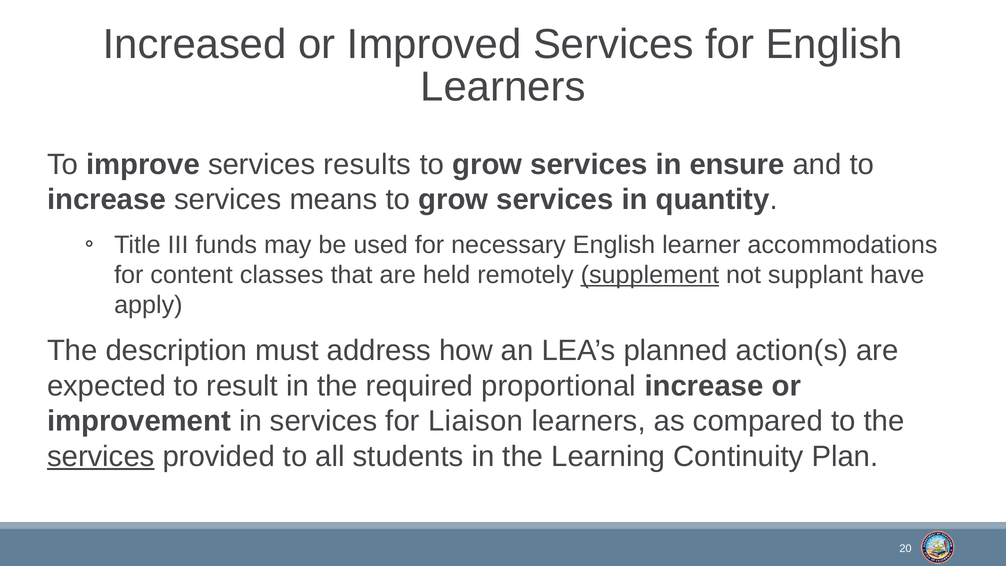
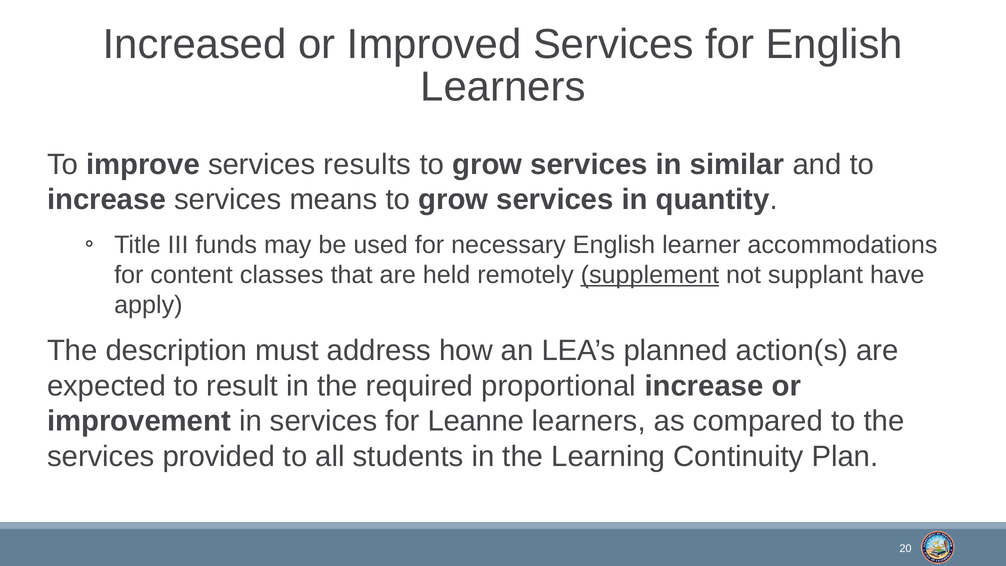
ensure: ensure -> similar (737, 164)
Liaison: Liaison -> Leanne (476, 421)
services underline: present -> none (101, 456)
